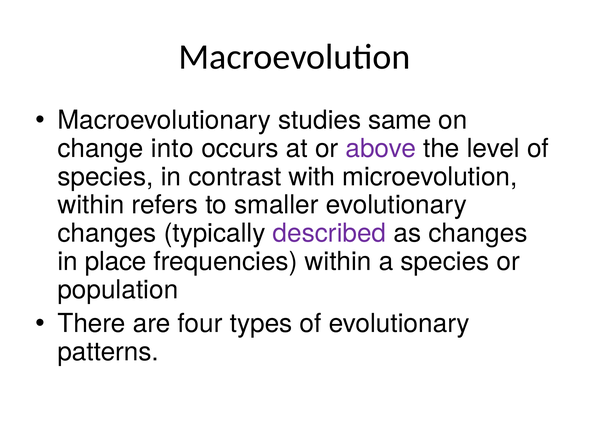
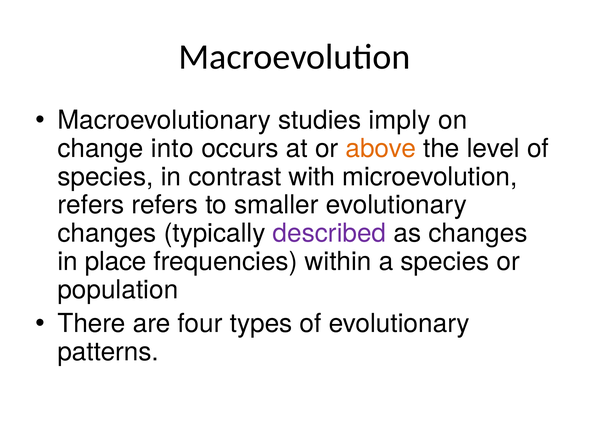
same: same -> imply (400, 120)
above colour: purple -> orange (381, 148)
within: within -> refers (91, 205)
